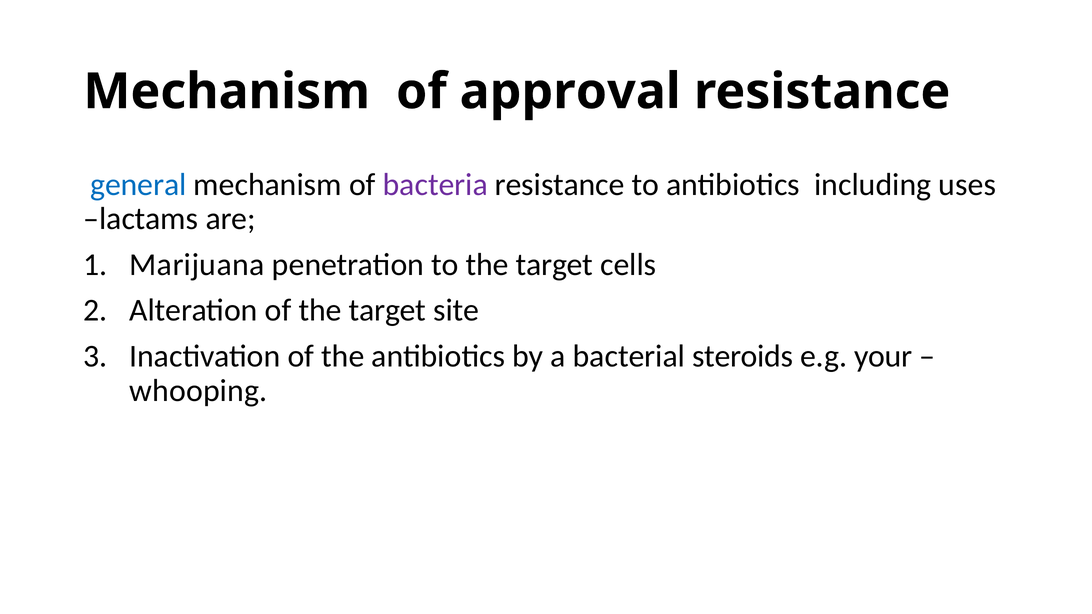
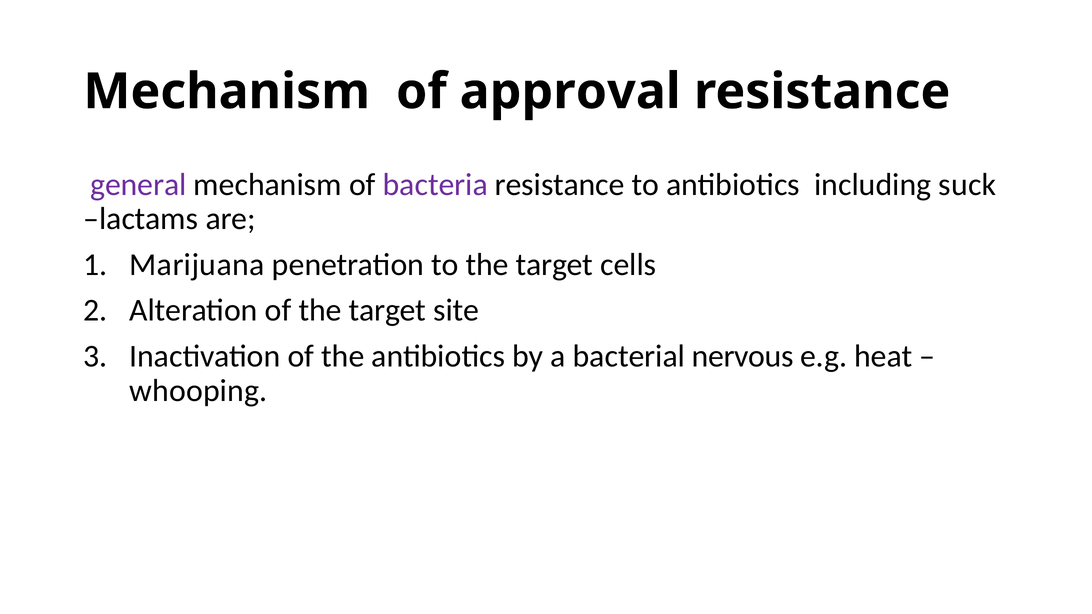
general colour: blue -> purple (138, 185)
uses: uses -> suck (967, 185)
steroids: steroids -> nervous (743, 356)
your: your -> heat (883, 356)
